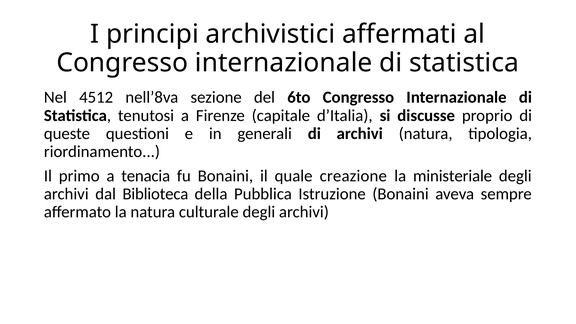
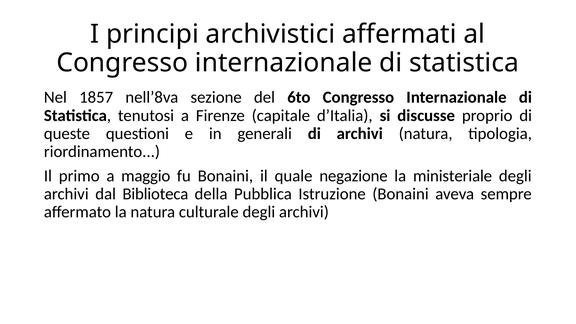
4512: 4512 -> 1857 (96, 97)
tenacia: tenacia -> maggio (146, 176)
creazione: creazione -> negazione (353, 176)
